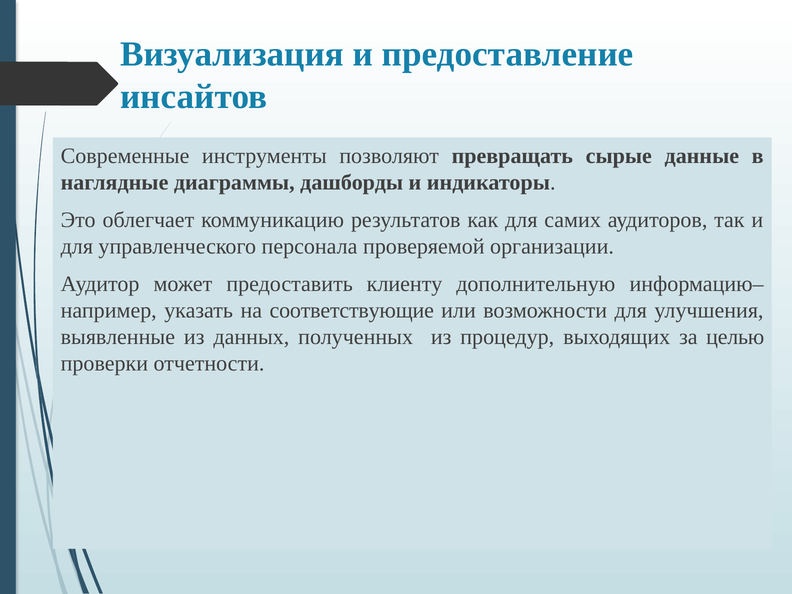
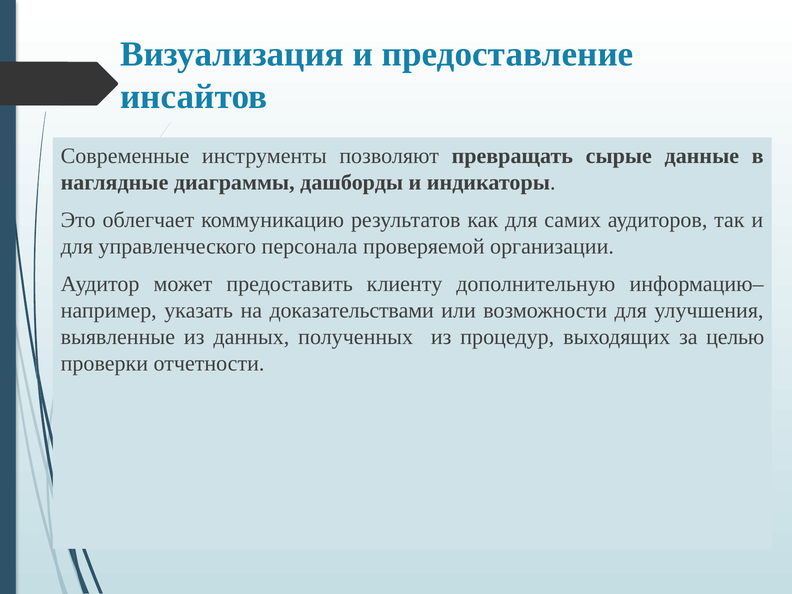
соответствующие: соответствующие -> доказательствами (352, 310)
